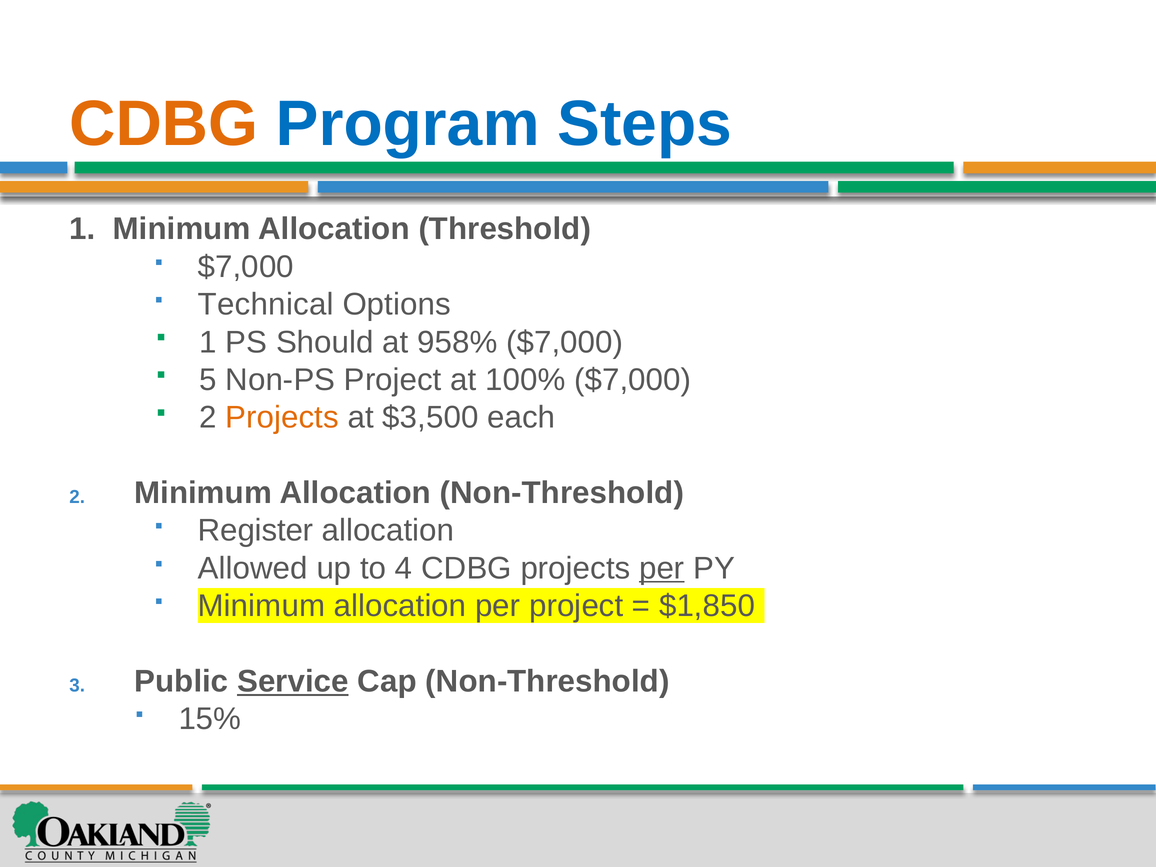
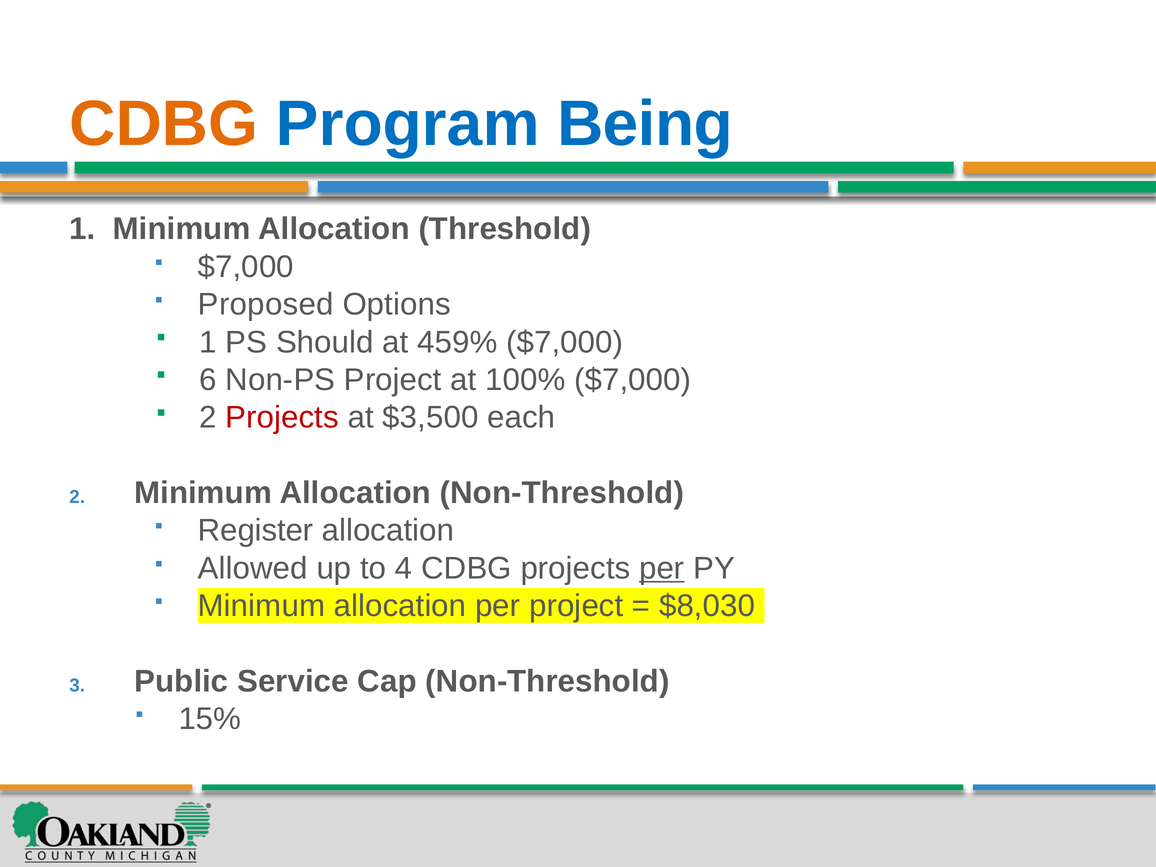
Steps: Steps -> Being (645, 124)
Technical: Technical -> Proposed (266, 305)
958%: 958% -> 459% (457, 342)
5: 5 -> 6 (208, 380)
Projects colour: orange -> red (282, 418)
$1,850: $1,850 -> $8,030 (707, 606)
Service underline: present -> none (293, 681)
